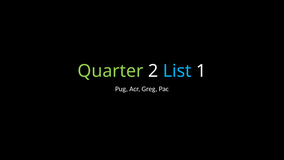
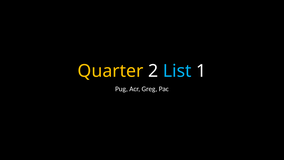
Quarter colour: light green -> yellow (111, 71)
